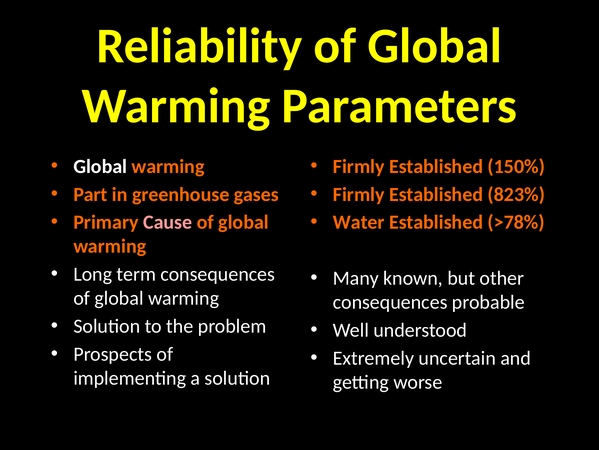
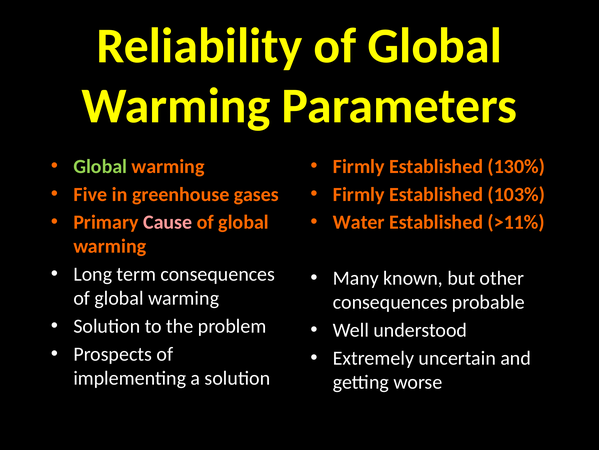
Global colour: white -> light green (100, 166)
150%: 150% -> 130% (516, 166)
Part: Part -> Five (90, 194)
823%: 823% -> 103% (516, 194)
>78%: >78% -> >11% (516, 222)
